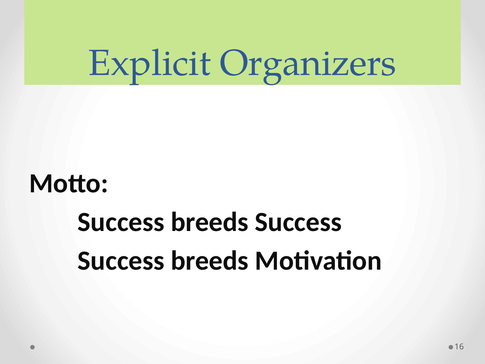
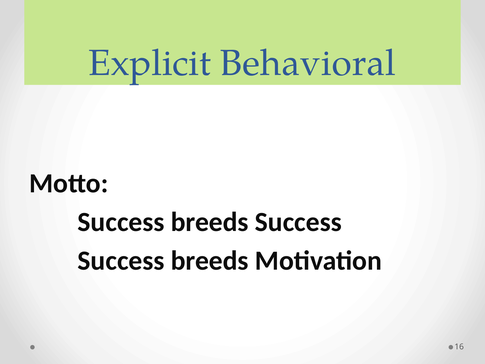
Organizers: Organizers -> Behavioral (308, 63)
